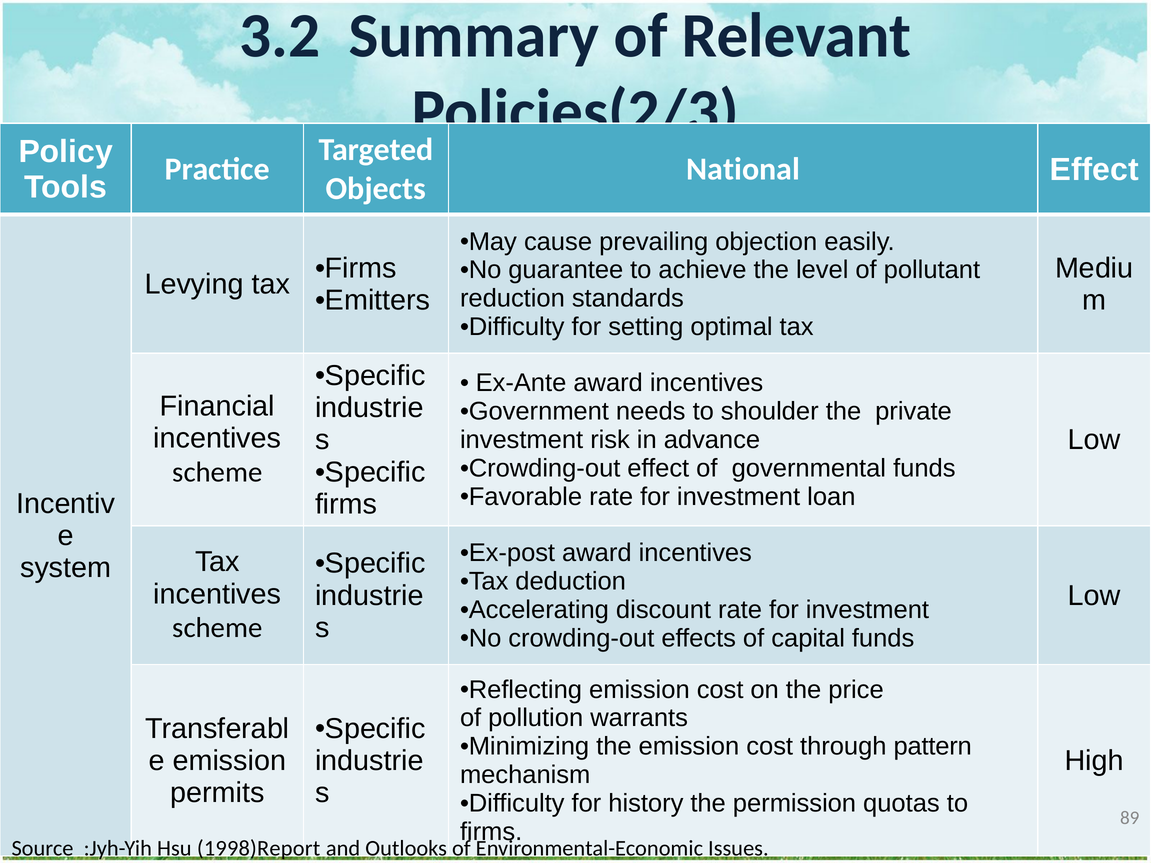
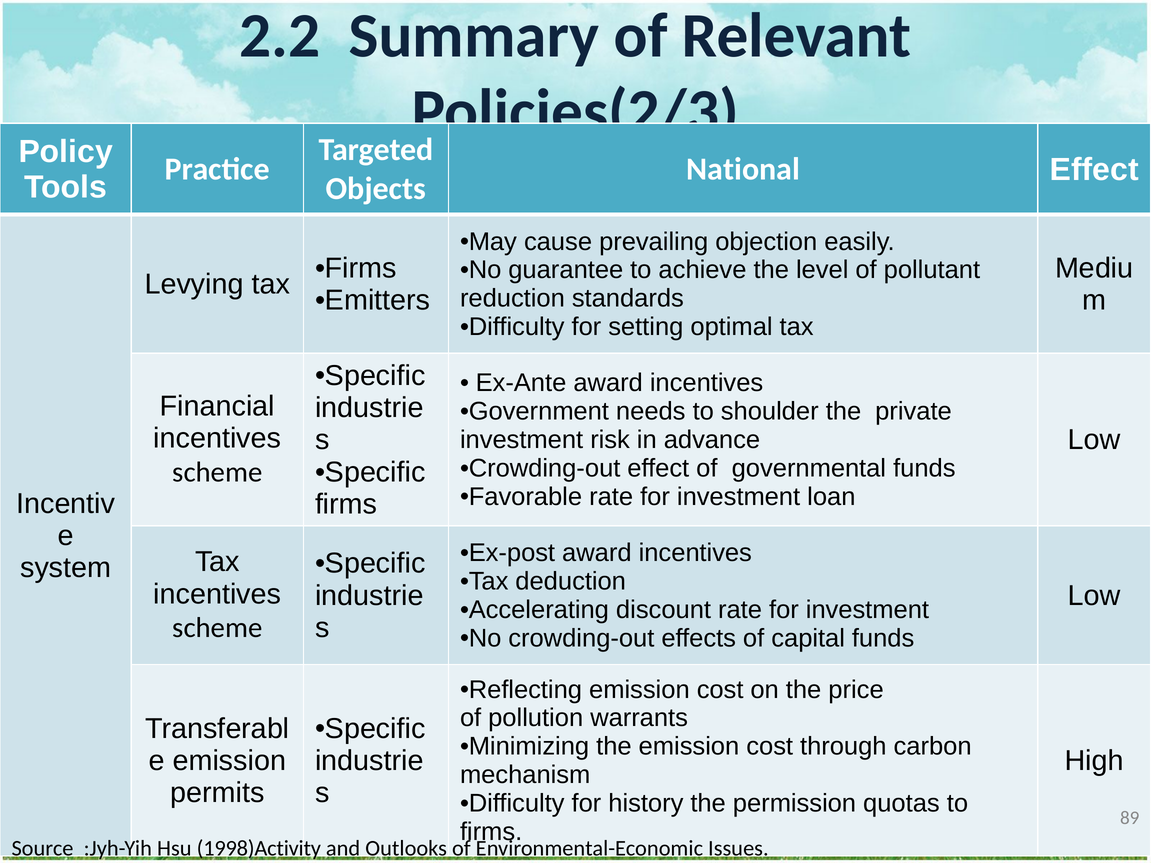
3.2: 3.2 -> 2.2 (280, 36)
pattern: pattern -> carbon (933, 747)
1998)Report: 1998)Report -> 1998)Activity (259, 849)
